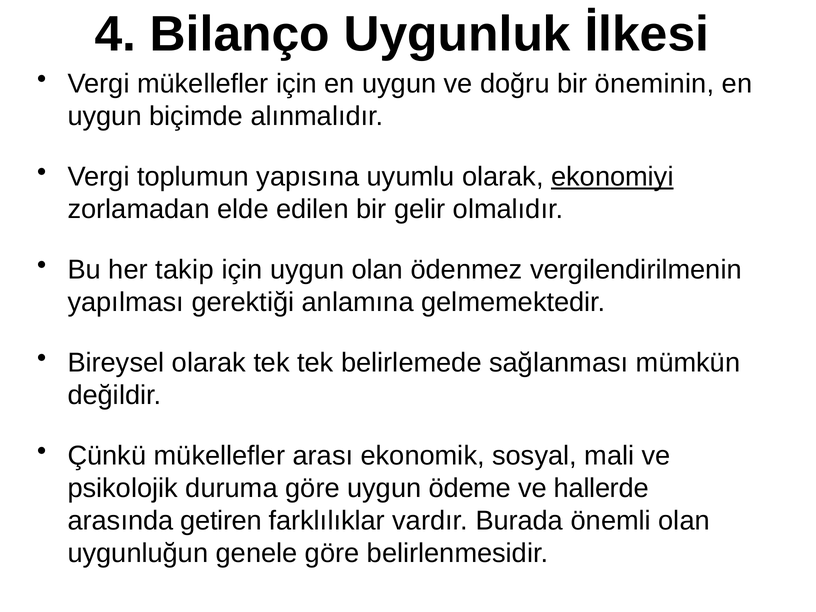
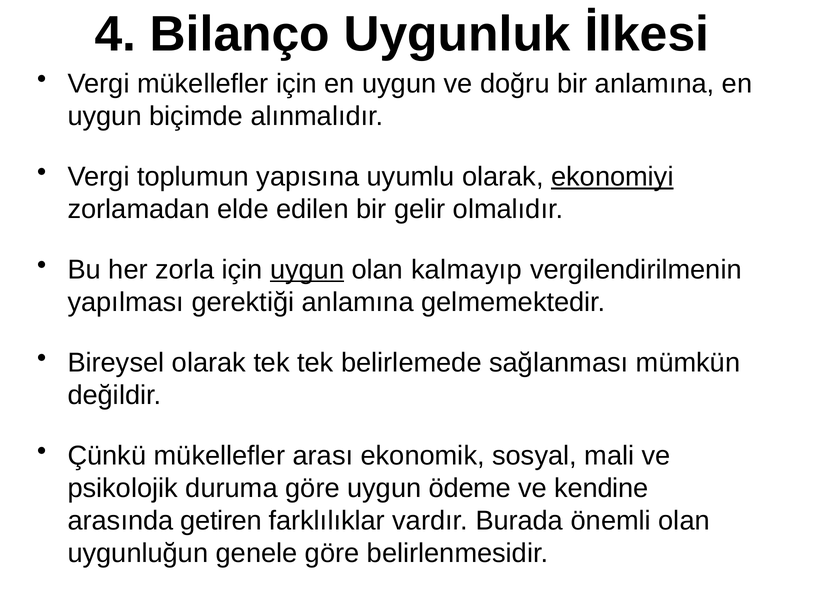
bir öneminin: öneminin -> anlamına (655, 84)
takip: takip -> zorla (185, 270)
uygun underline: none -> present (307, 270)
ödenmez: ödenmez -> kalmayıp (466, 270)
hallerde: hallerde -> kendine (601, 488)
